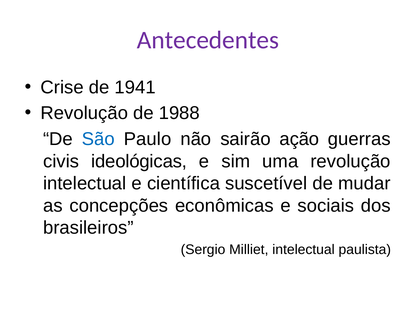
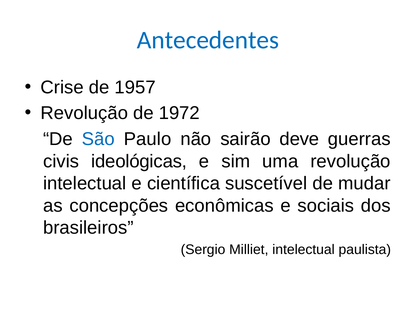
Antecedentes colour: purple -> blue (208, 40)
1941: 1941 -> 1957 (135, 87)
1988: 1988 -> 1972 (179, 113)
ação: ação -> deve (299, 139)
